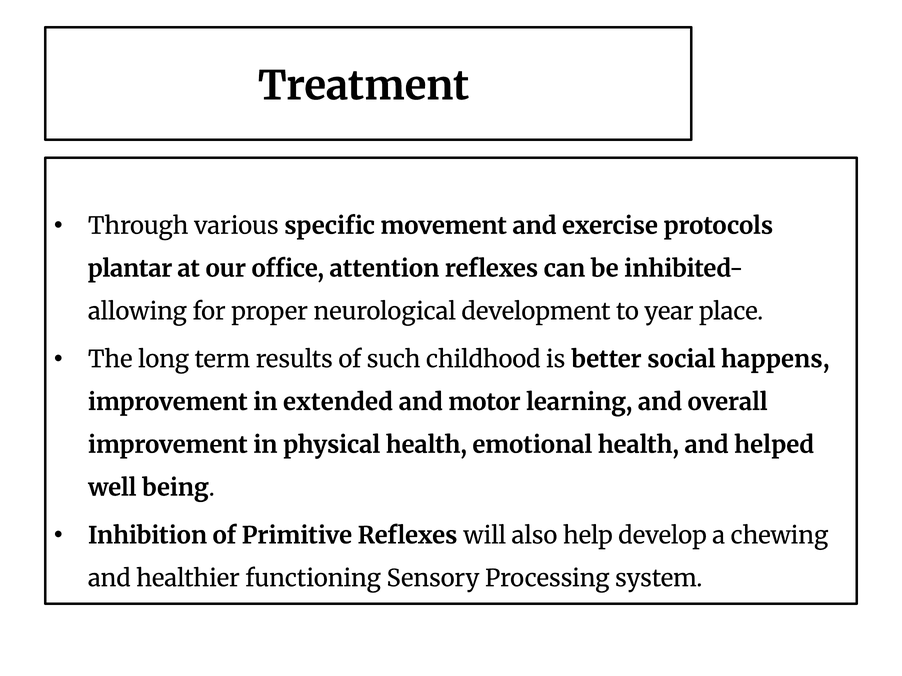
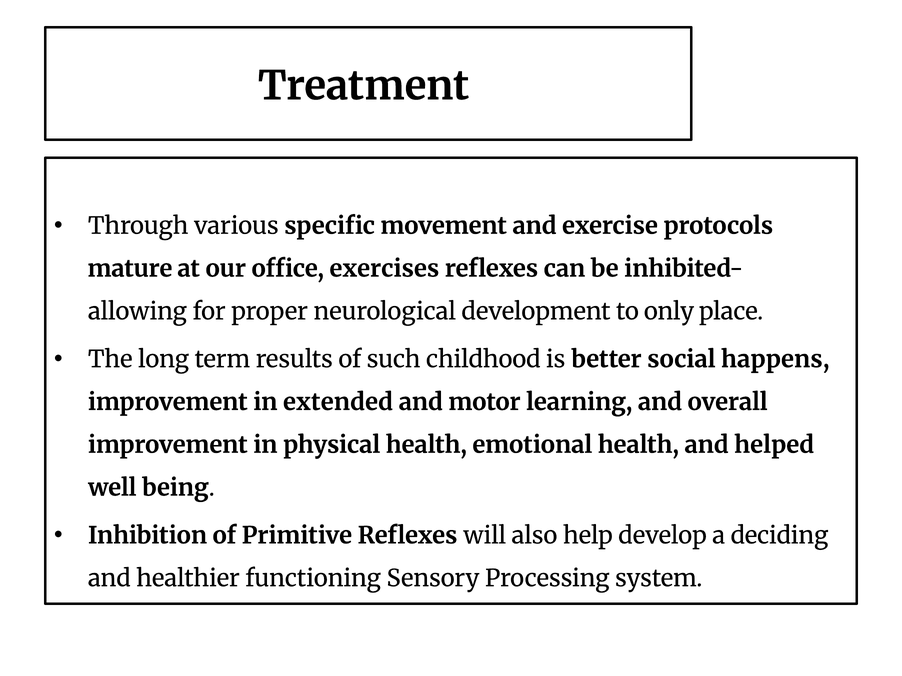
plantar: plantar -> mature (130, 269)
attention: attention -> exercises (384, 269)
year: year -> only (669, 312)
chewing: chewing -> deciding (780, 536)
